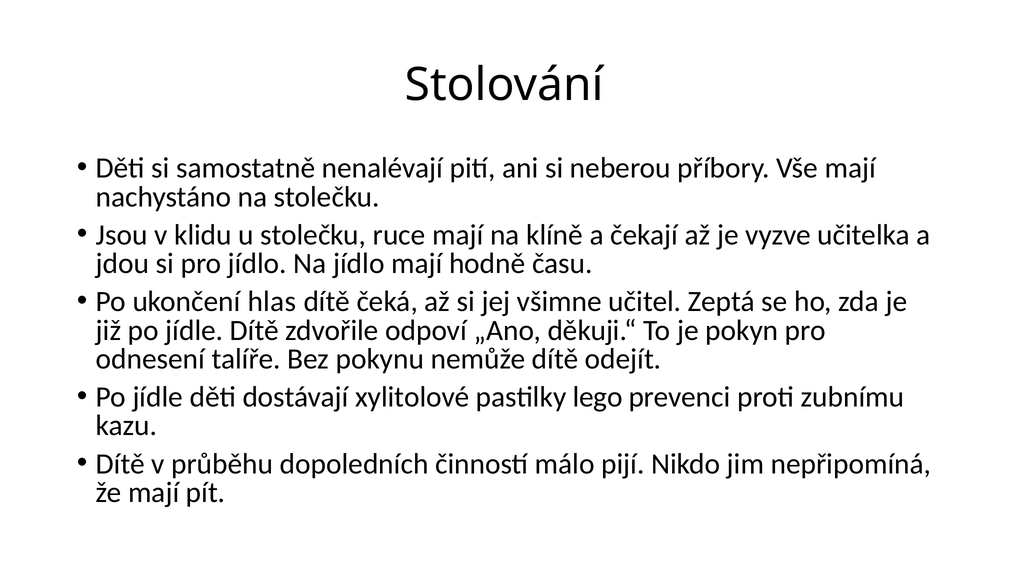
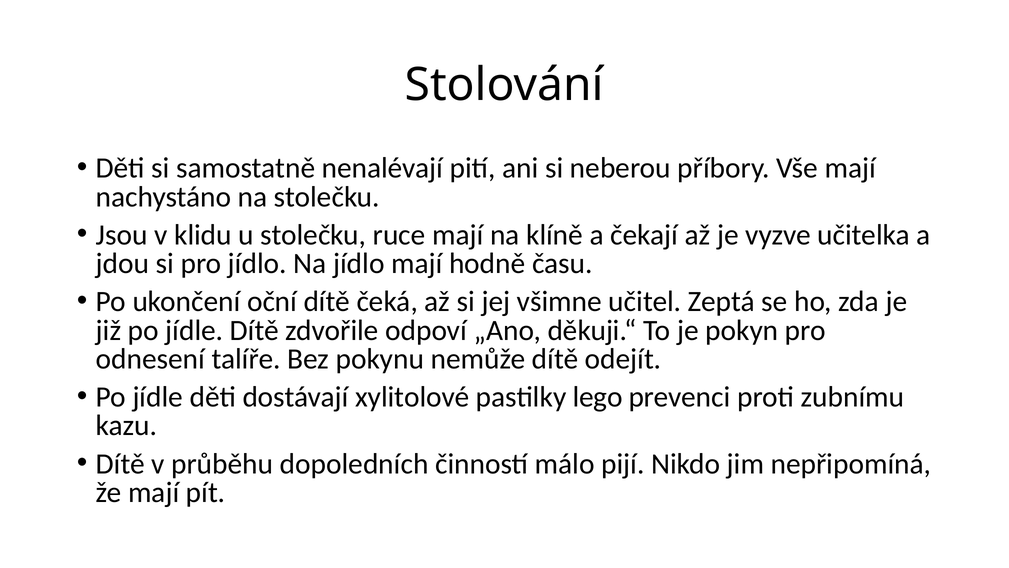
hlas: hlas -> oční (272, 301)
